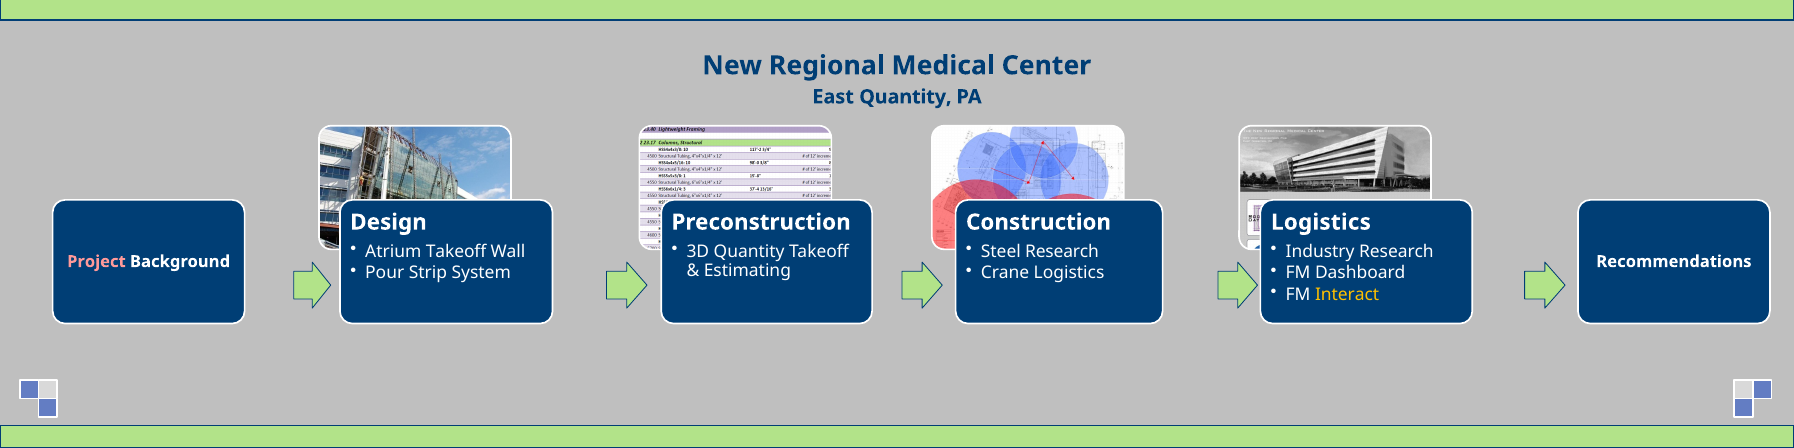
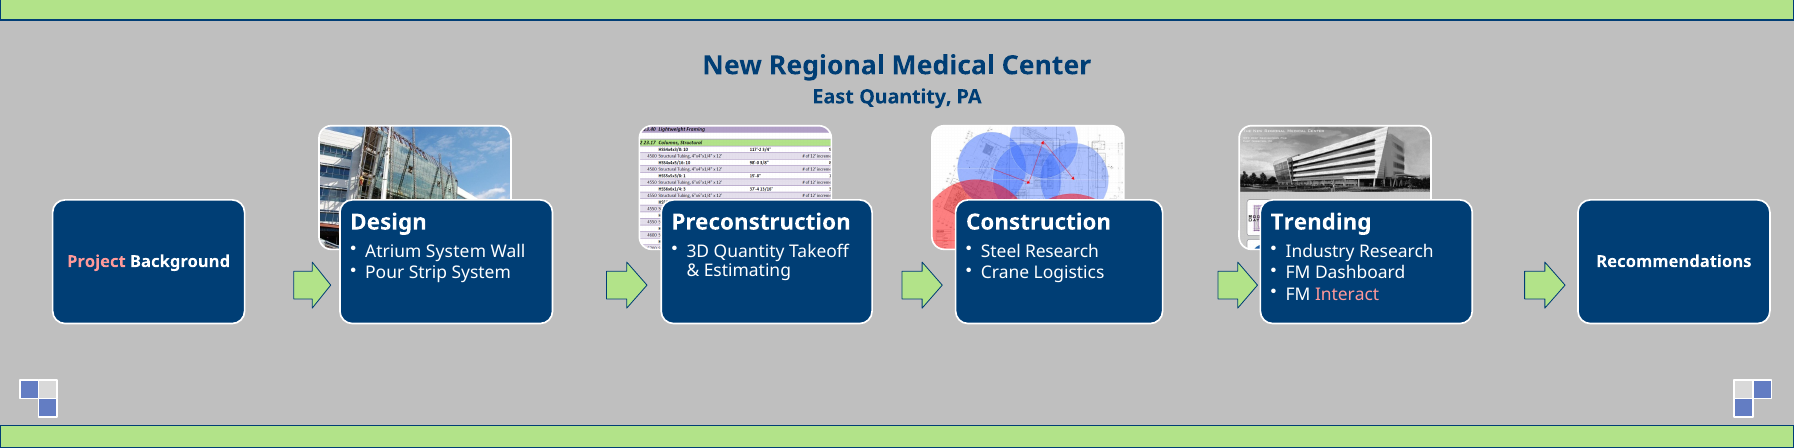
Logistics: Logistics -> Trending (1321, 222)
Atrium Takeoff: Takeoff -> System (456, 252)
Interact colour: yellow -> pink (1347, 295)
